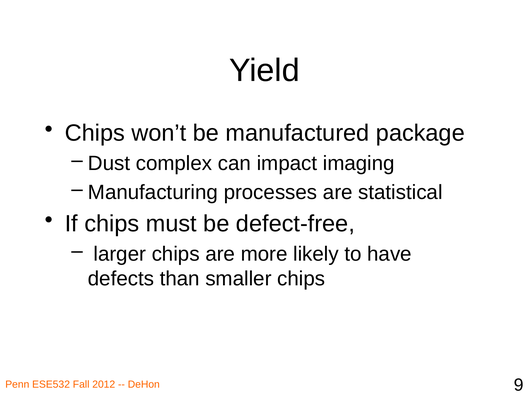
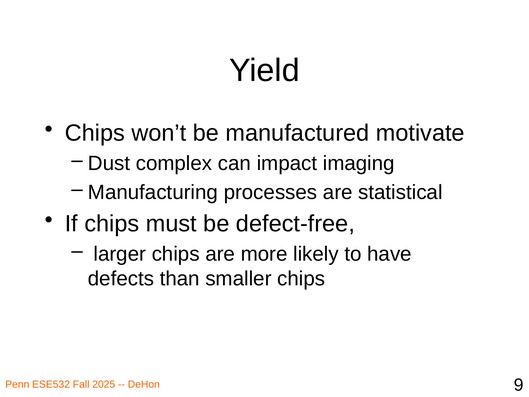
package: package -> motivate (420, 133)
2012: 2012 -> 2025 (104, 384)
